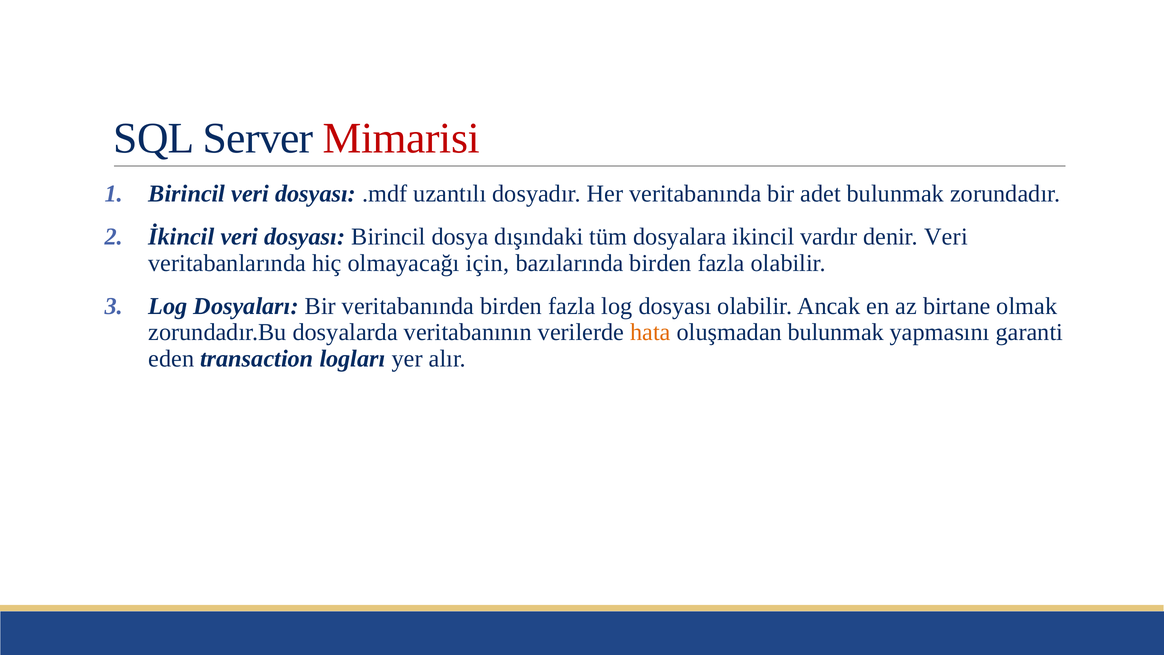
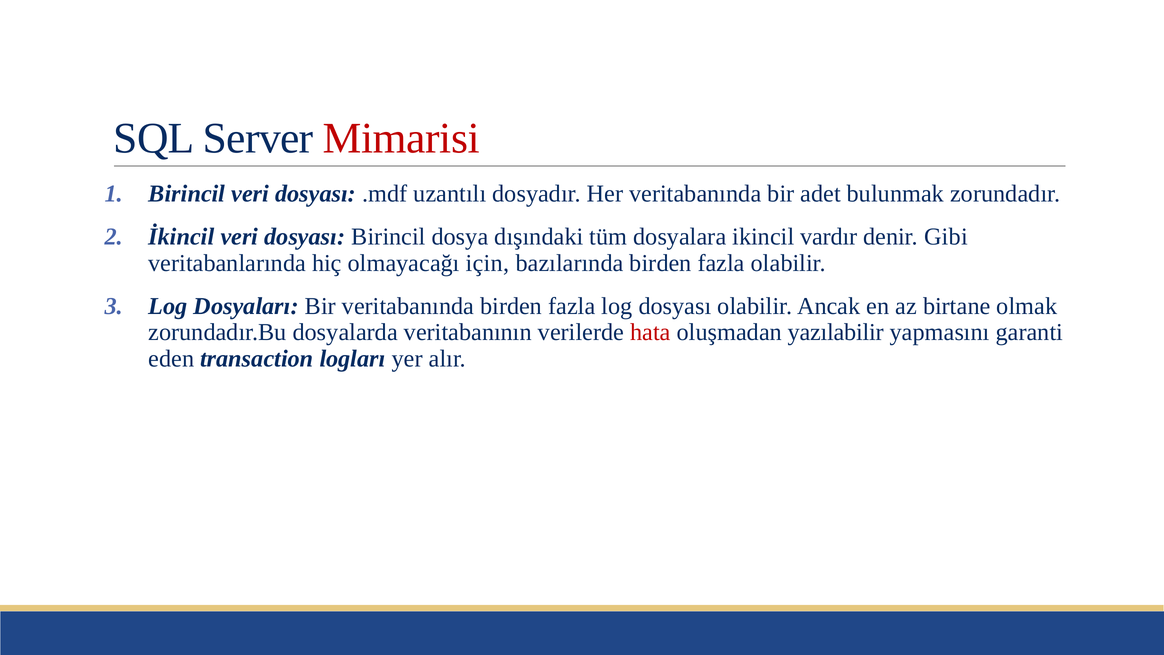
denir Veri: Veri -> Gibi (946, 237)
hata colour: orange -> red (650, 332)
oluşmadan bulunmak: bulunmak -> yazılabilir (836, 332)
